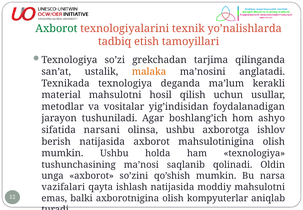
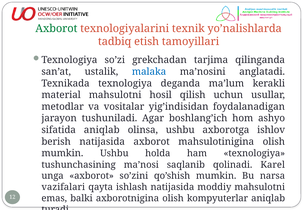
malaka colour: orange -> blue (149, 72)
sifatida narsani: narsani -> aniqlab (102, 130)
Oldin: Oldin -> Karel (273, 164)
